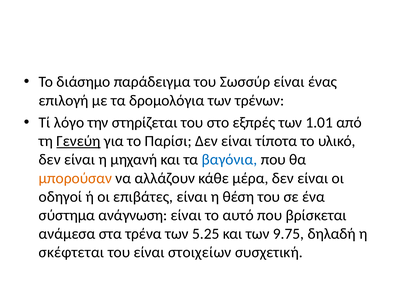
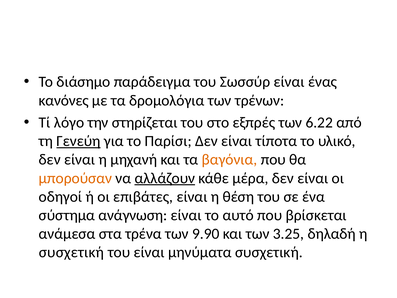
επιλογή: επιλογή -> κανόνες (64, 100)
1.01: 1.01 -> 6.22 (319, 122)
βαγόνια colour: blue -> orange (229, 159)
αλλάζουν underline: none -> present (165, 178)
5.25: 5.25 -> 9.90 (206, 234)
9.75: 9.75 -> 3.25 (288, 234)
σκέφτεται: σκέφτεται -> συσχετική (71, 252)
στοιχείων: στοιχείων -> μηνύματα (200, 252)
